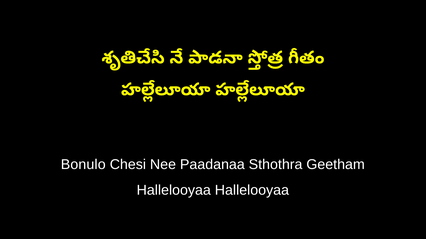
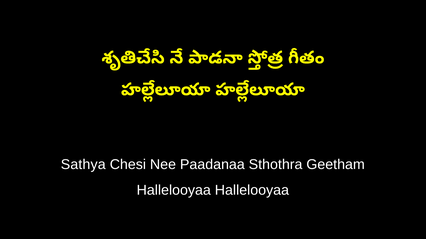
Bonulo: Bonulo -> Sathya (83, 165)
